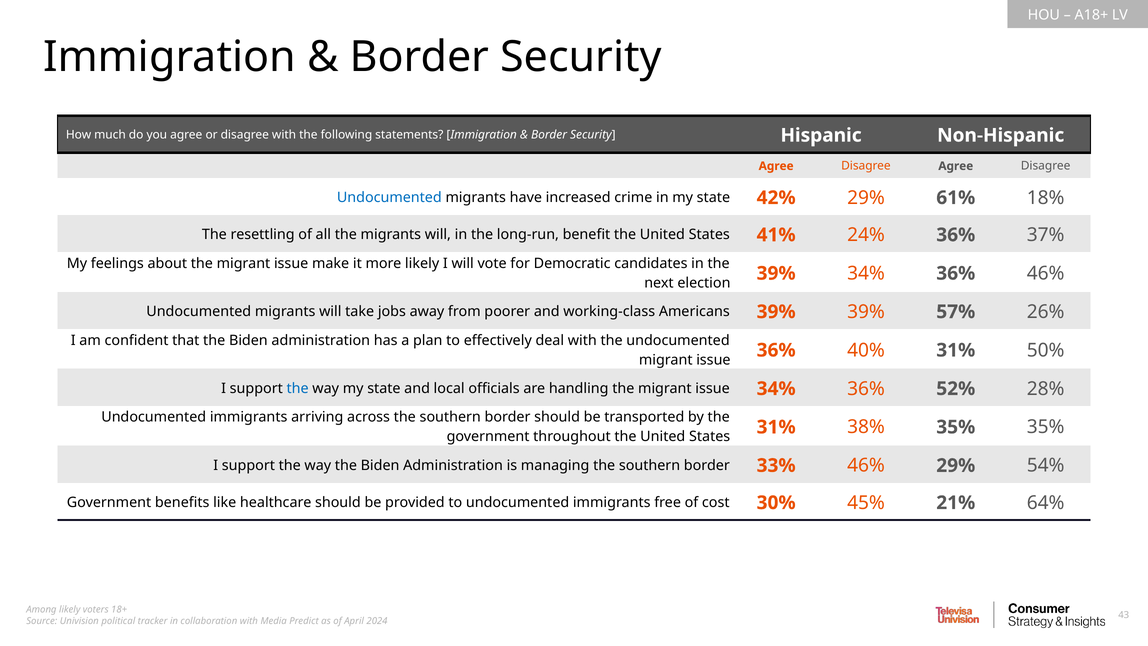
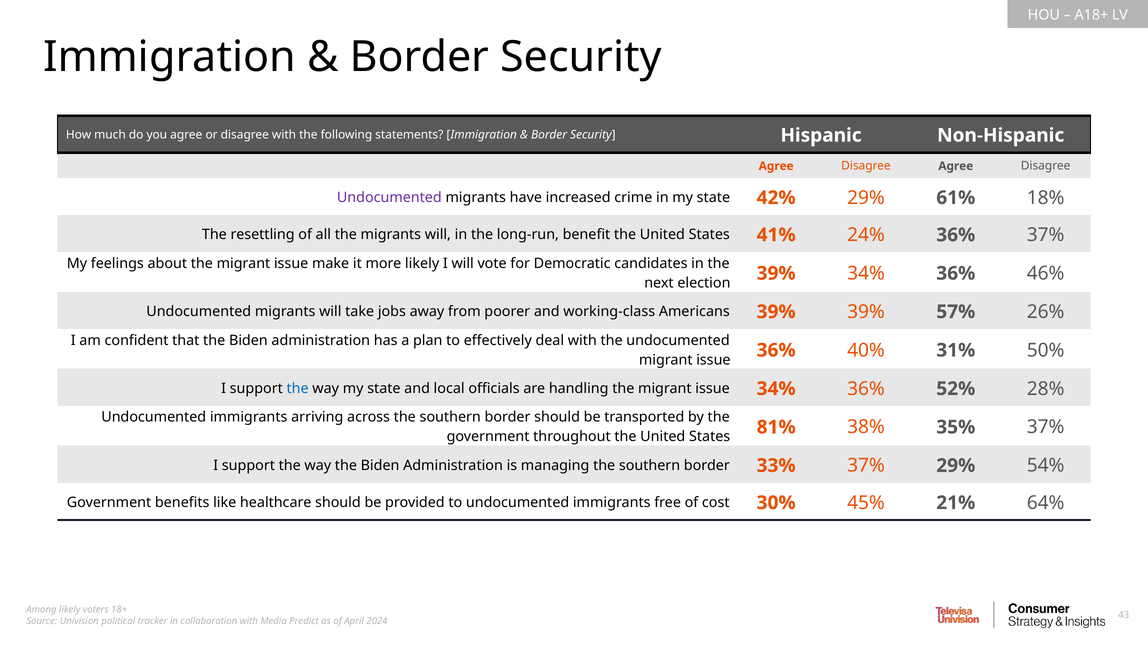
Undocumented colour: blue -> purple (389, 197)
31%: 31% -> 81% (776, 427)
35% 35%: 35% -> 37% (1046, 427)
33% 46%: 46% -> 37% (866, 465)
